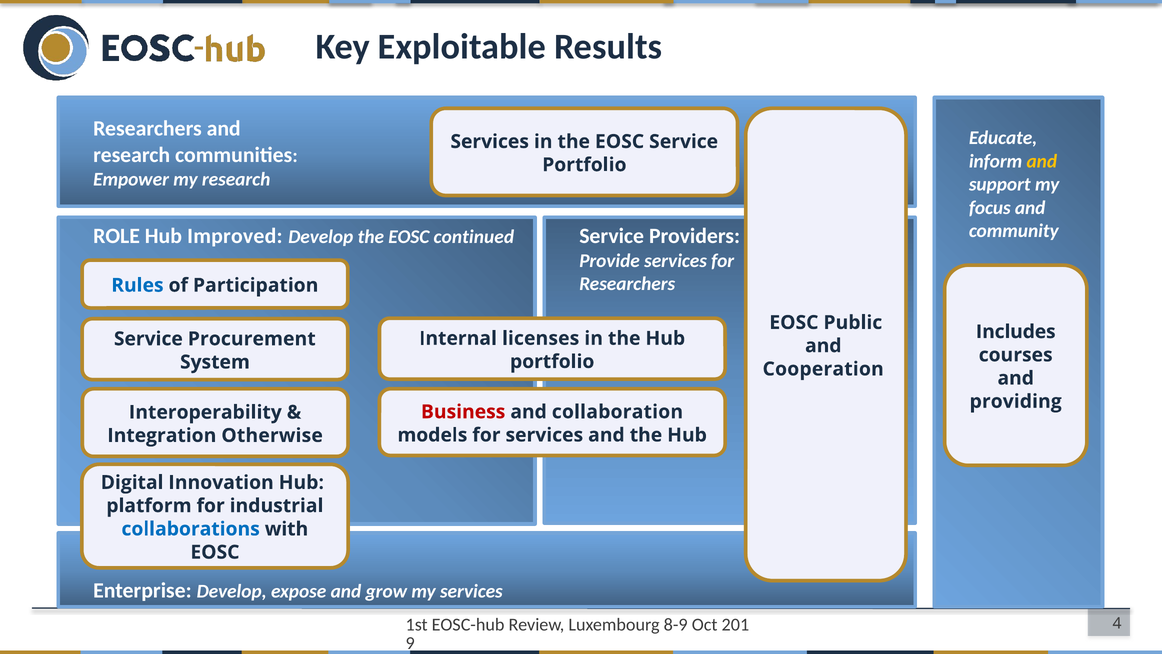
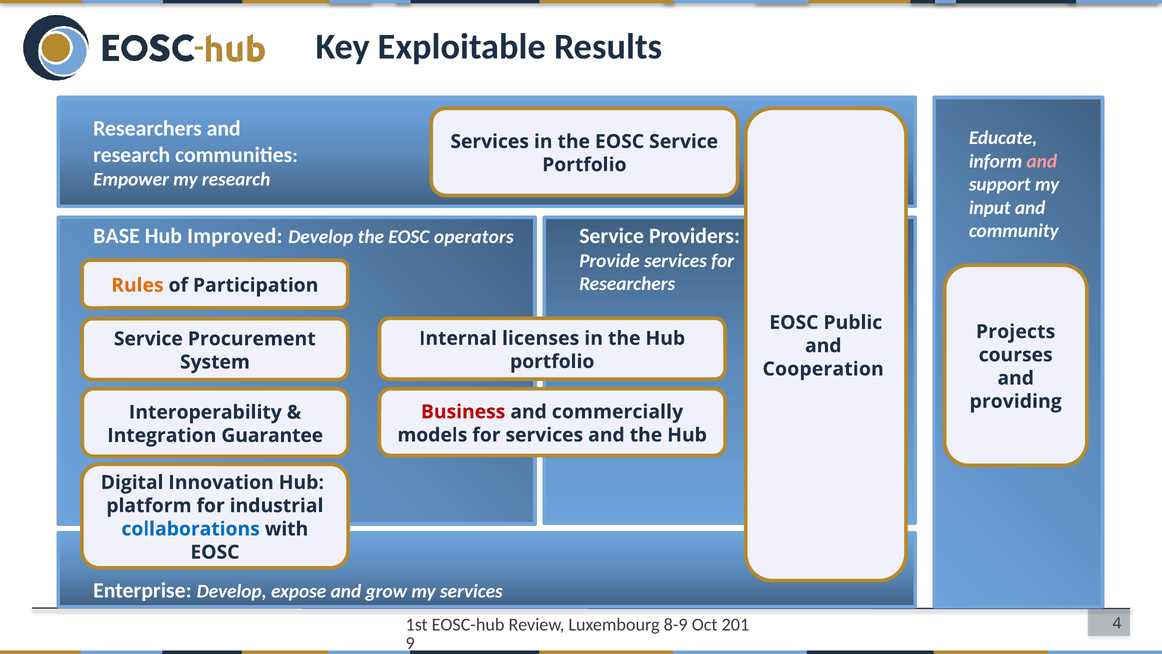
and colour: yellow -> pink (1042, 161)
focus: focus -> input (990, 208)
ROLE: ROLE -> BASE (116, 236)
continued: continued -> operators (474, 237)
Rules colour: blue -> orange (137, 285)
Includes: Includes -> Projects (1016, 332)
collaboration: collaboration -> commercially (618, 412)
Otherwise: Otherwise -> Guarantee (272, 435)
